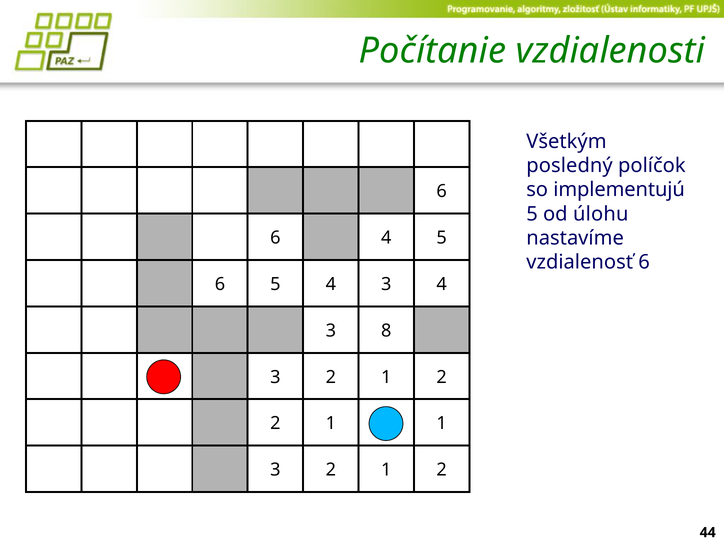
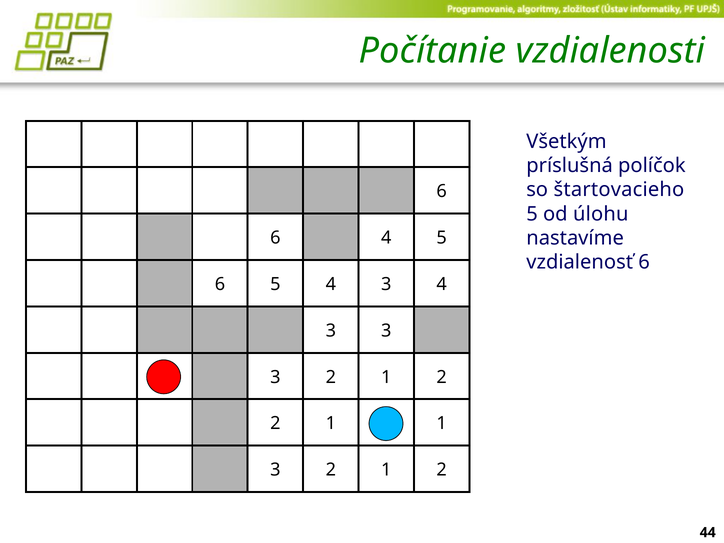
posledný: posledný -> príslušná (570, 166)
implementujú: implementujú -> štartovacieho (619, 190)
8: 8 -> 3 (386, 331)
